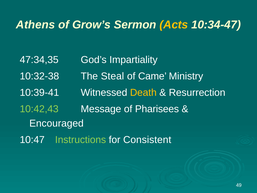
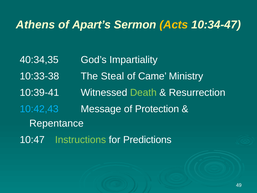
Grow’s: Grow’s -> Apart’s (92, 25)
47:34,35: 47:34,35 -> 40:34,35 (39, 60)
10:32-38: 10:32-38 -> 10:33-38 (39, 76)
Death colour: yellow -> light green (143, 92)
10:42,43 colour: light green -> light blue (39, 109)
Pharisees: Pharisees -> Protection (157, 109)
Encouraged: Encouraged -> Repentance (56, 123)
Consistent: Consistent -> Predictions (147, 140)
